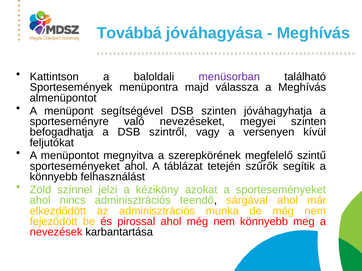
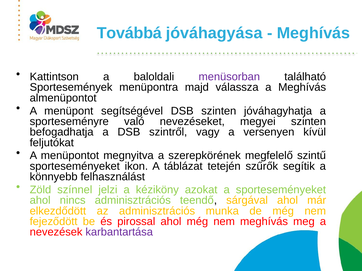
ahol: ahol -> ikon (136, 166)
nem könnyebb: könnyebb -> meghívás (264, 222)
karbantartása colour: black -> purple (119, 233)
